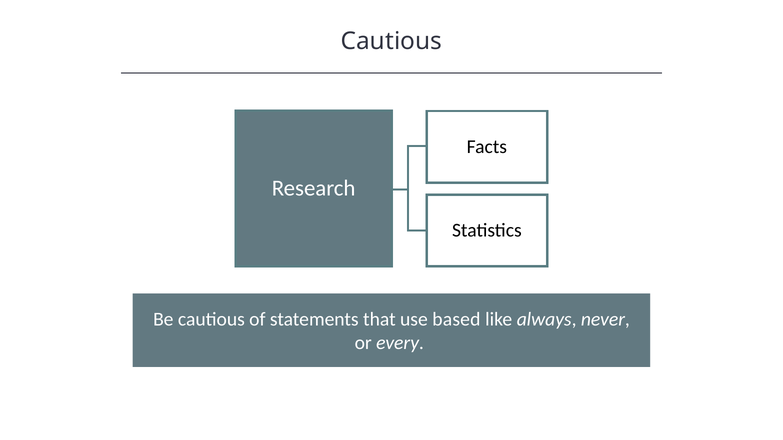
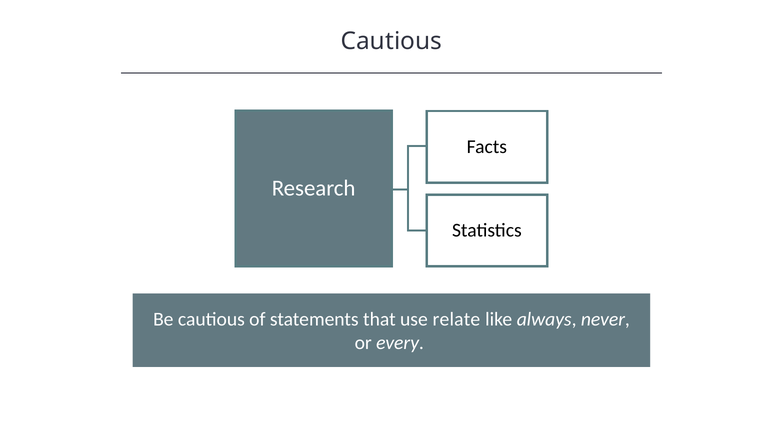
based: based -> relate (456, 320)
